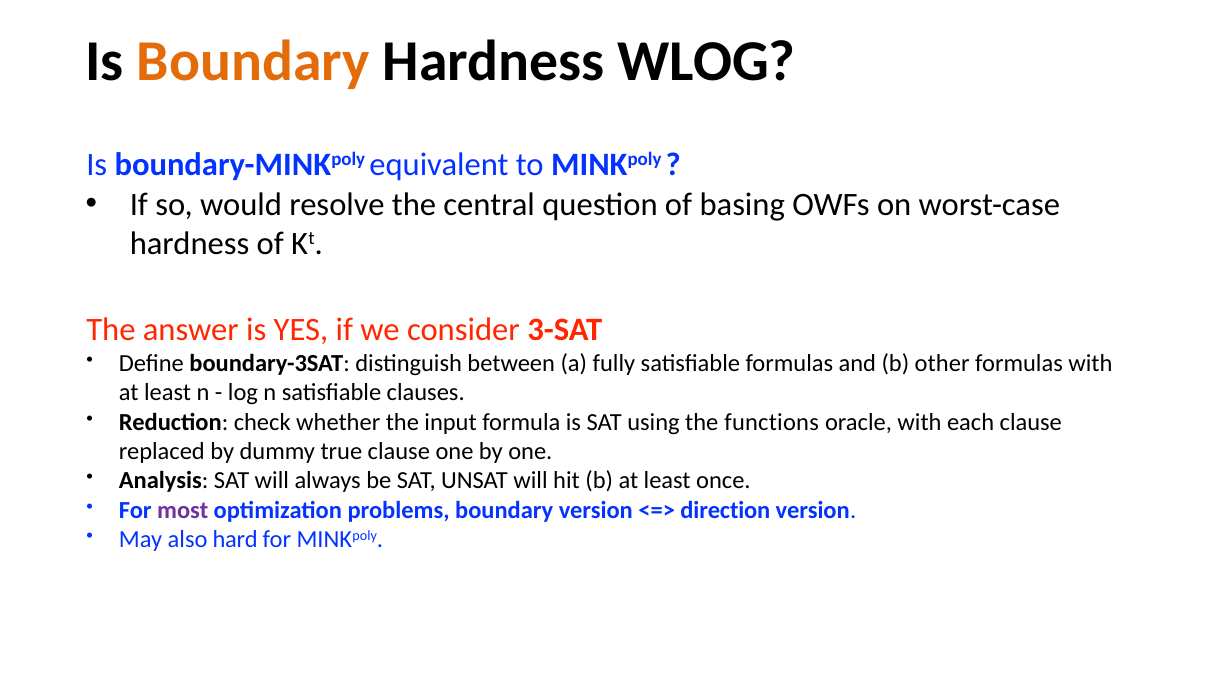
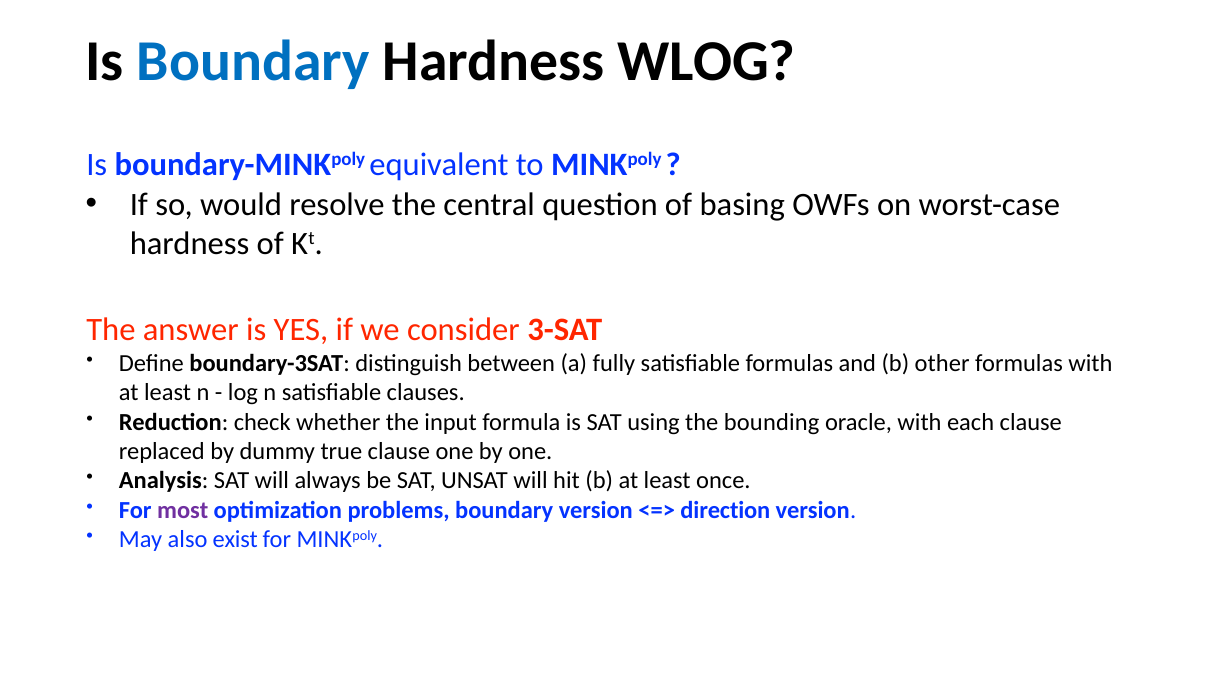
Boundary colour: orange -> blue (253, 61)
functions: functions -> bounding (772, 422)
hard: hard -> exist (235, 539)
